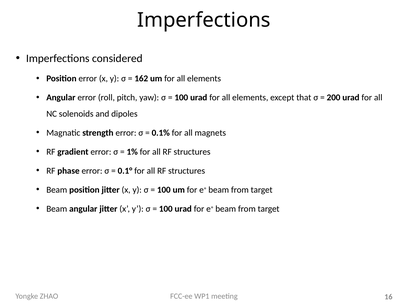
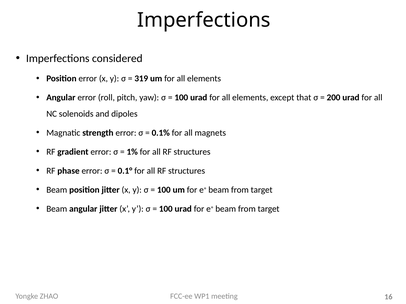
162: 162 -> 319 (141, 79)
